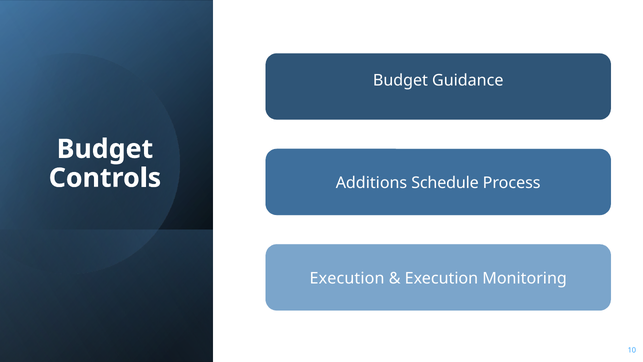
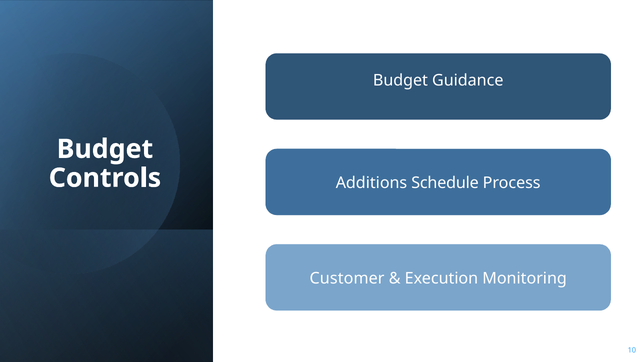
Execution: Execution -> Customer (347, 278)
